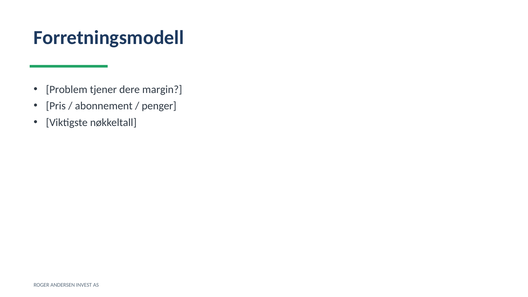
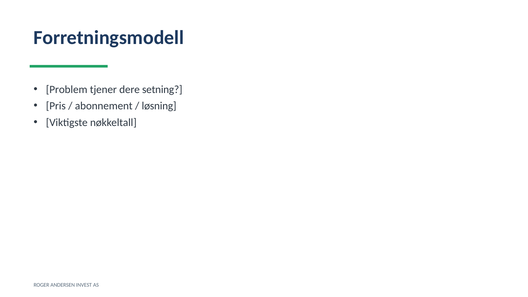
margin: margin -> setning (162, 89)
penger: penger -> løsning (159, 106)
